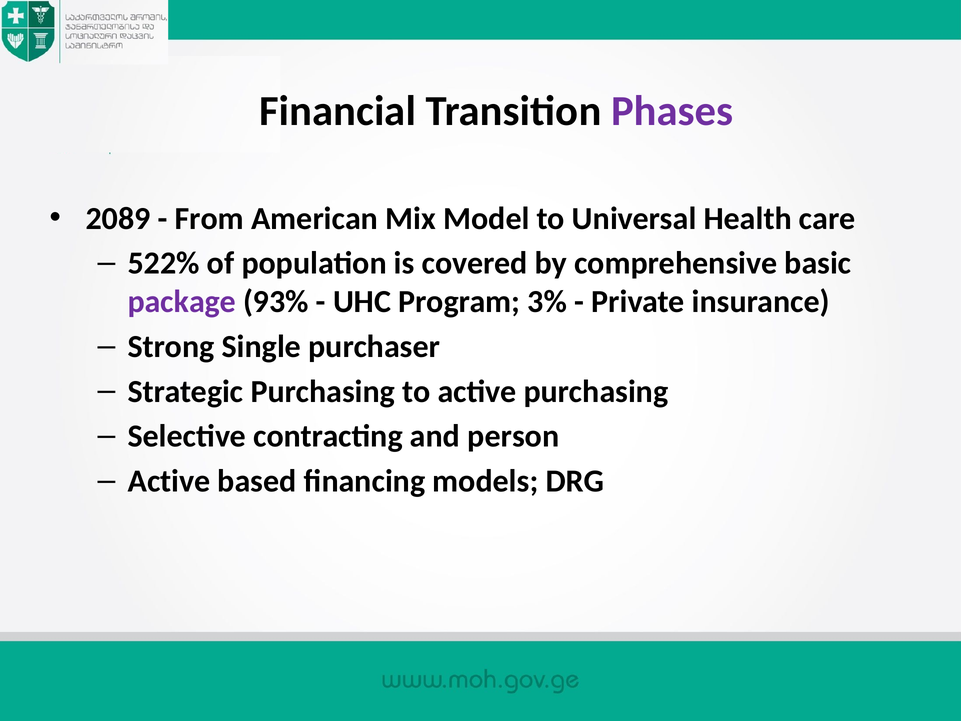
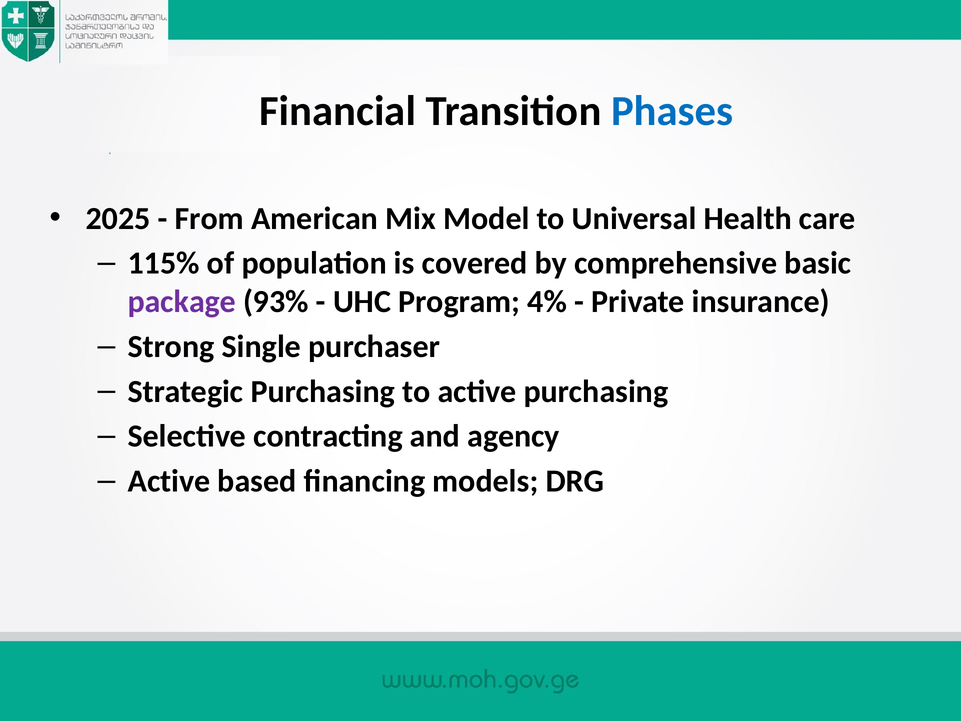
Phases colour: purple -> blue (672, 111)
2089: 2089 -> 2025 (118, 218)
522%: 522% -> 115% (164, 263)
3%: 3% -> 4% (547, 302)
person: person -> agency (513, 436)
